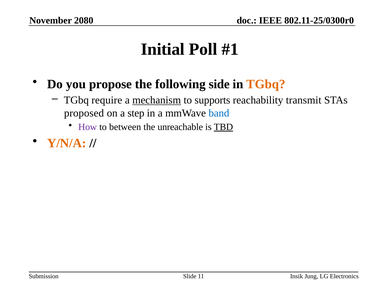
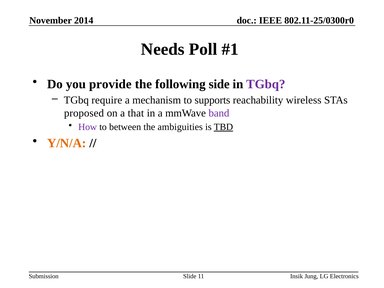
2080: 2080 -> 2014 (84, 20)
Initial: Initial -> Needs (163, 49)
propose: propose -> provide (110, 84)
TGbq colour: orange -> purple (266, 84)
mechanism underline: present -> none (157, 100)
transmit: transmit -> wireless (304, 100)
step: step -> that (136, 113)
band colour: blue -> purple (219, 113)
unreachable: unreachable -> ambiguities (180, 127)
